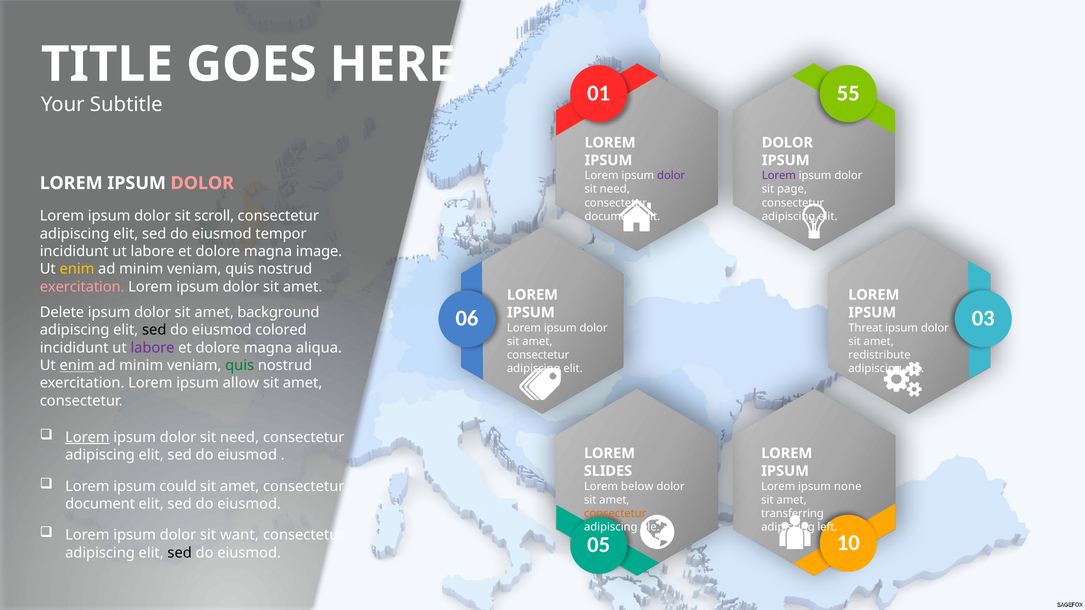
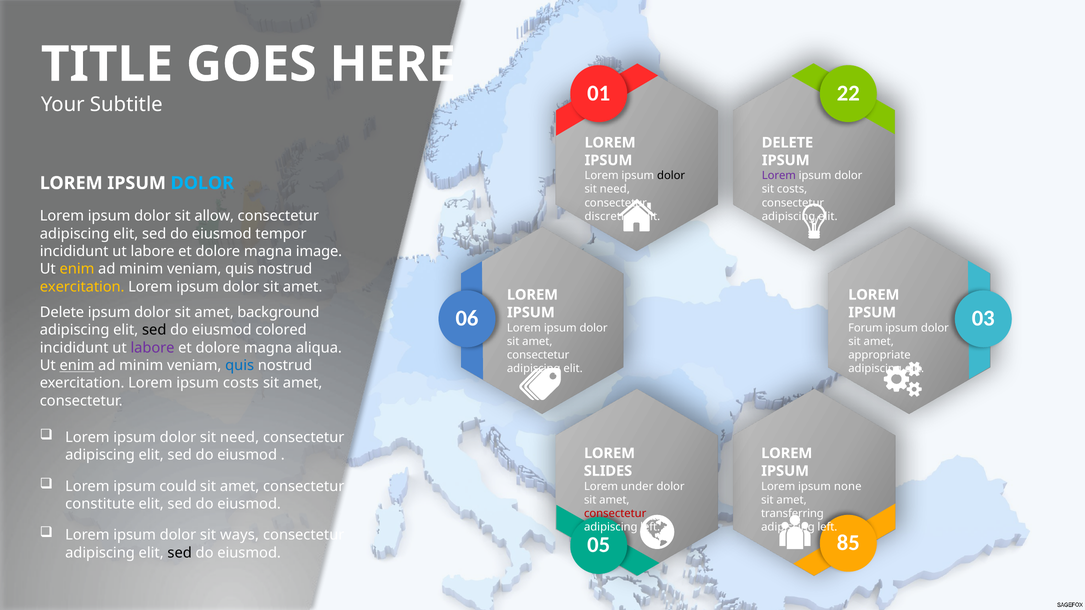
55: 55 -> 22 (848, 93)
DOLOR: DOLOR -> DELETE (787, 143)
dolor colour: purple -> black (671, 176)
DOLOR colour: pink -> light blue (202, 183)
sit page: page -> costs (792, 189)
scroll: scroll -> allow (214, 216)
document: document -> discretion (611, 216)
exercitation colour: pink -> yellow (82, 287)
Threat: Threat -> Forum (865, 328)
redistribute: redistribute -> appropriate (880, 355)
quis colour: green -> blue (240, 366)
ipsum allow: allow -> costs (241, 383)
Lorem underline: present -> none (87, 438)
below: below -> under (637, 487)
document: document -> constitute (100, 504)
consectetur colour: orange -> red (615, 514)
file: file -> left (650, 527)
want: want -> ways (240, 535)
10: 10 -> 85 (848, 543)
